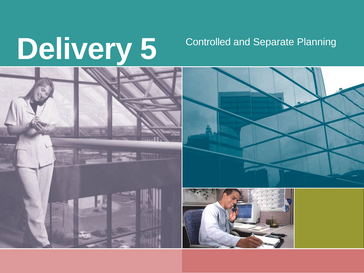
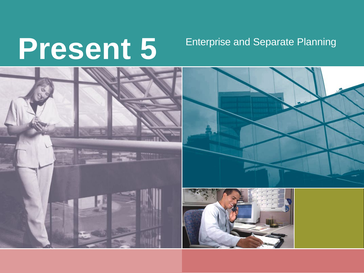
Delivery: Delivery -> Present (74, 49)
Controlled: Controlled -> Enterprise (208, 42)
